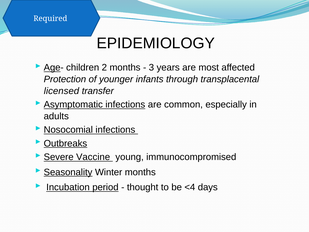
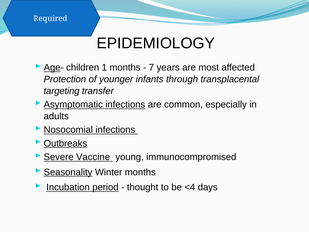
2: 2 -> 1 (104, 67)
3: 3 -> 7 (151, 67)
licensed: licensed -> targeting (62, 91)
